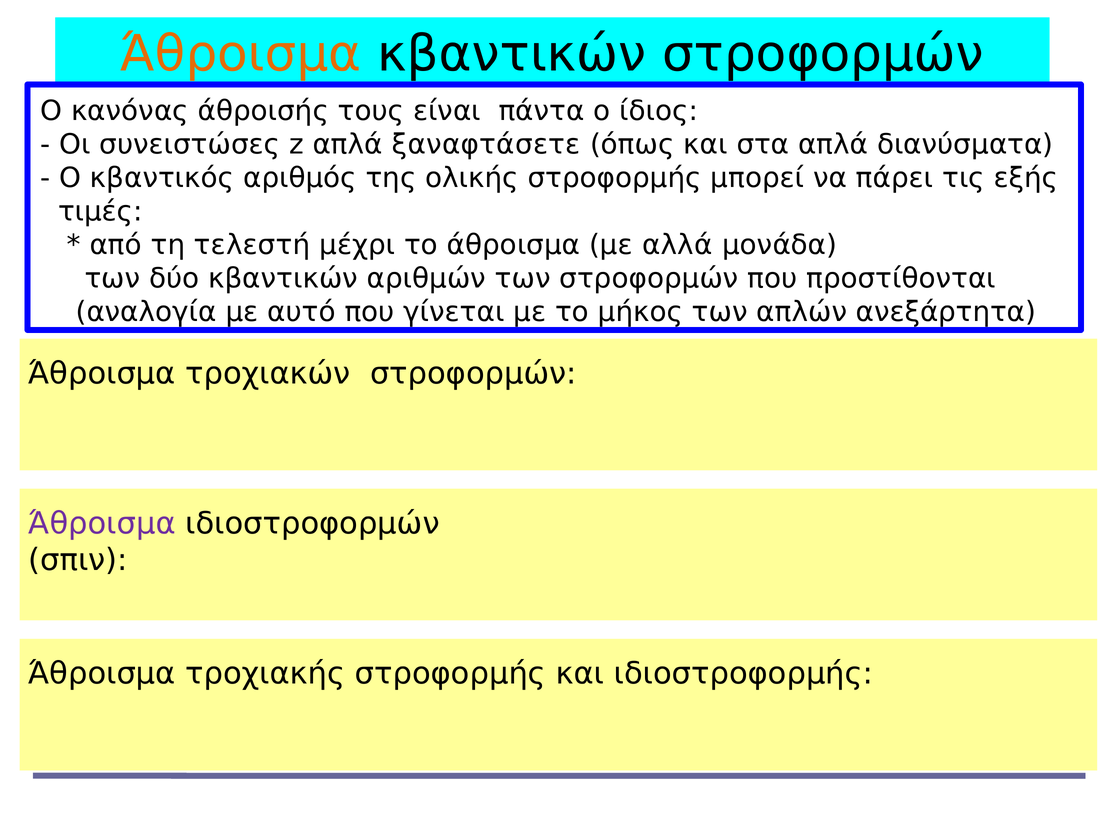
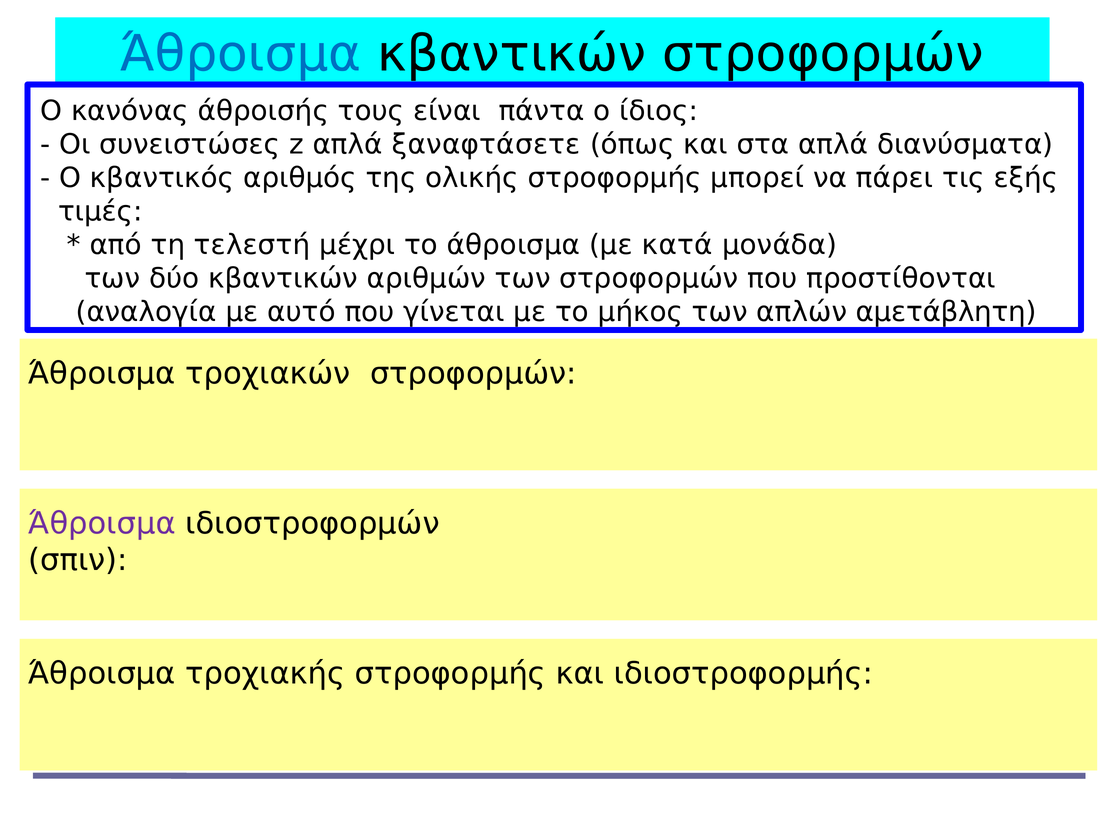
Άθροισμα colour: orange -> blue (241, 54)
αλλά: αλλά -> κατά (677, 245)
ανεξάρτητα: ανεξάρτητα -> αμετάβλητη (946, 312)
